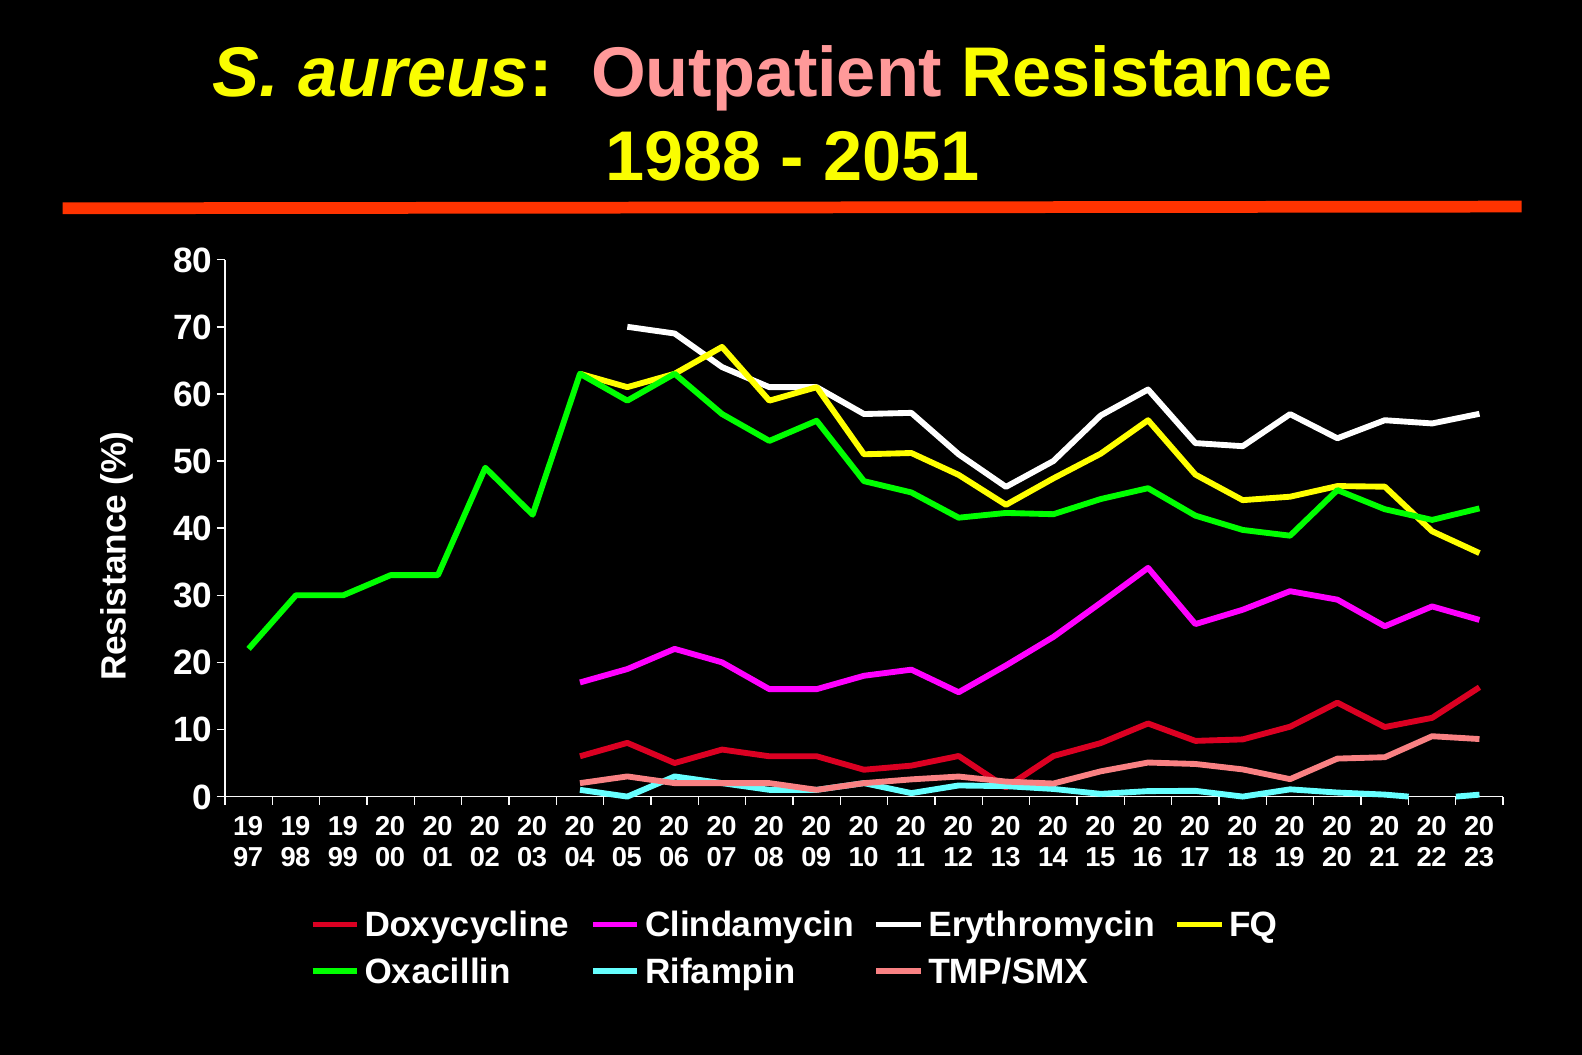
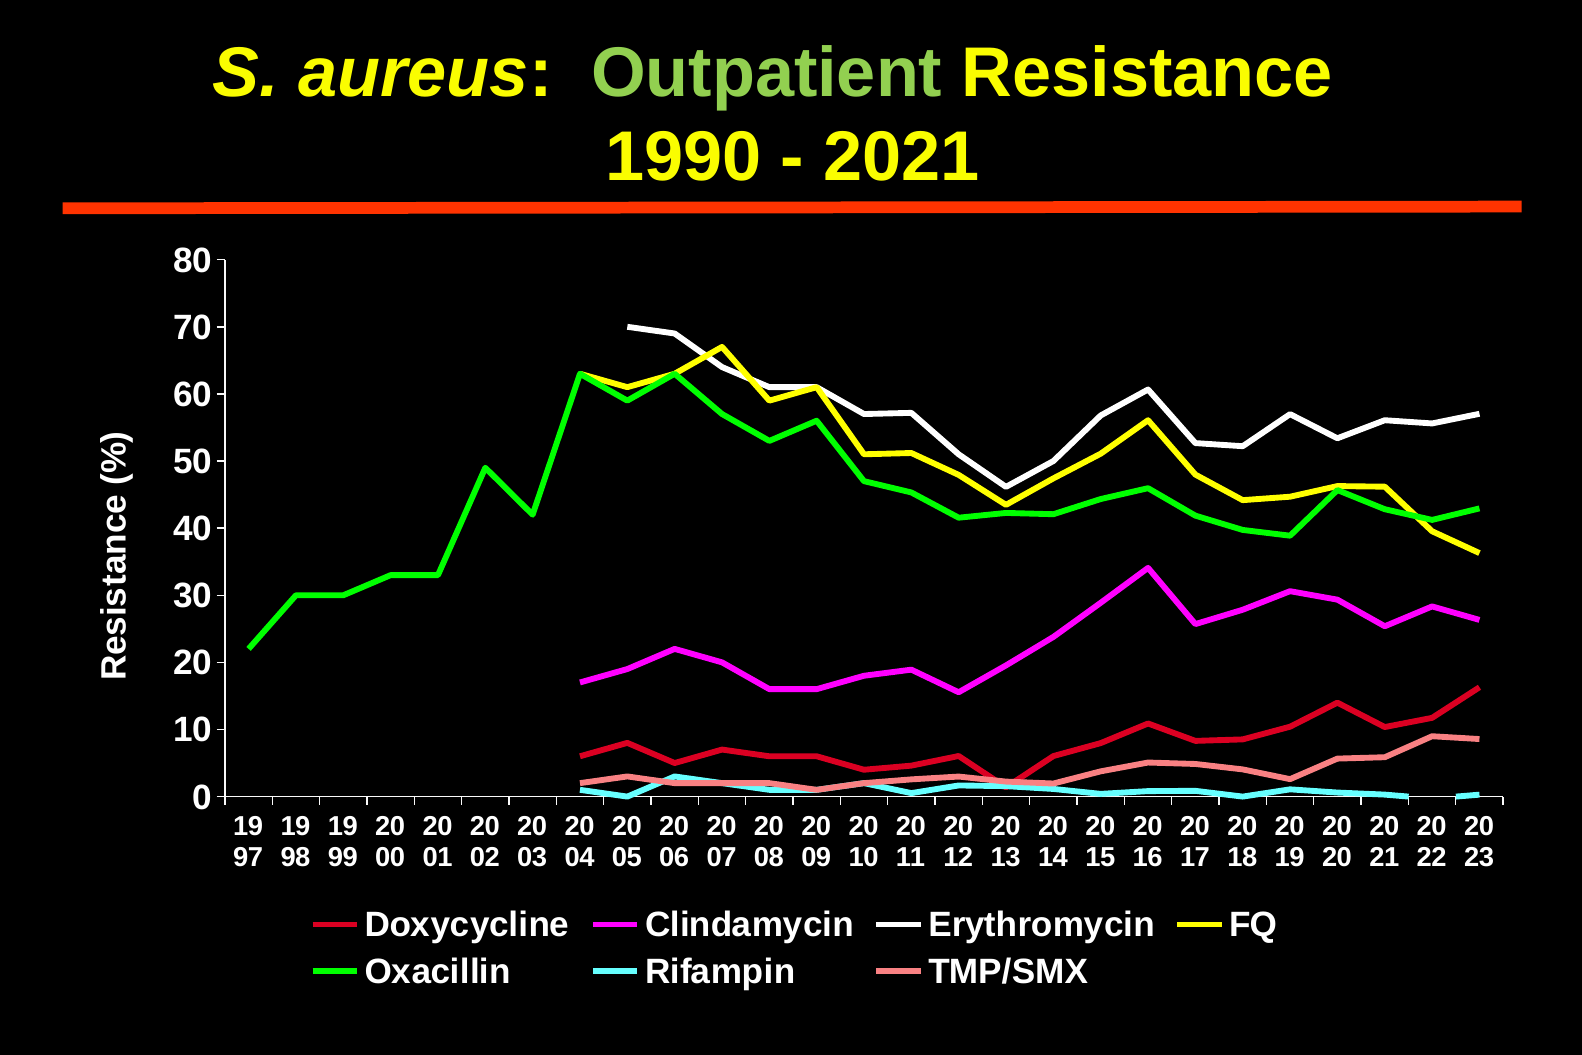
Outpatient colour: pink -> light green (767, 73)
1988: 1988 -> 1990 (683, 157)
2051: 2051 -> 2021 (902, 157)
